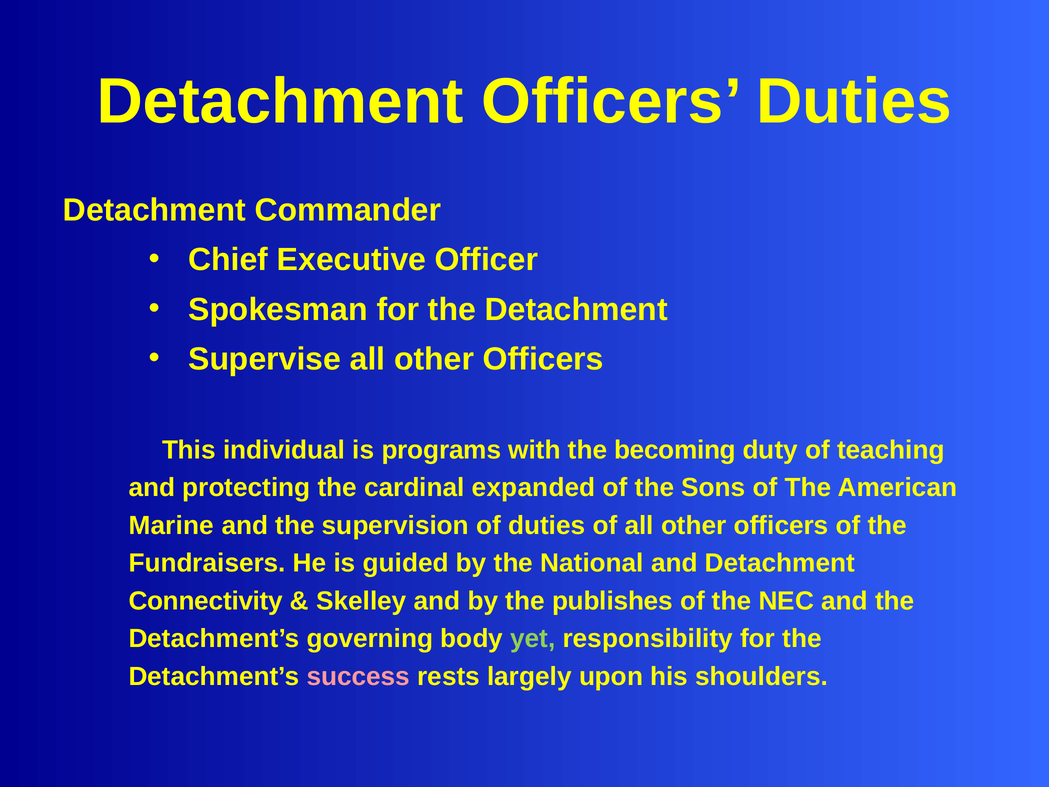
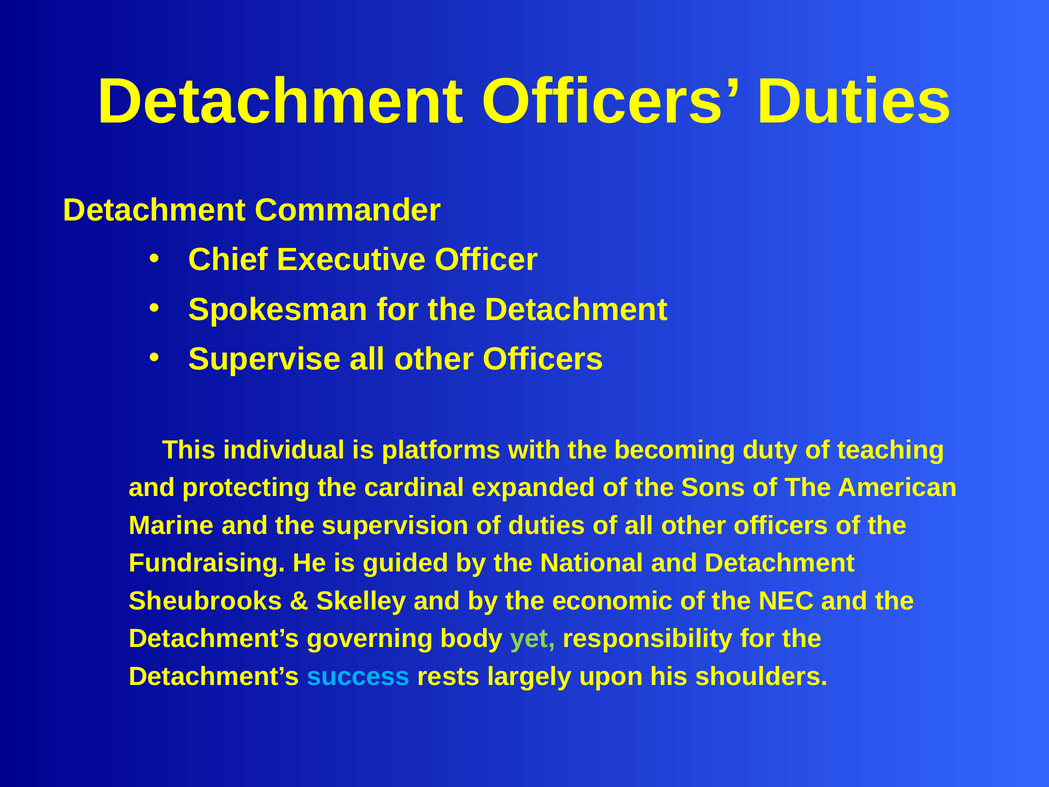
programs: programs -> platforms (441, 450)
Fundraisers: Fundraisers -> Fundraising (207, 563)
Connectivity: Connectivity -> Sheubrooks (205, 601)
publishes: publishes -> economic (612, 601)
success colour: pink -> light blue (358, 676)
